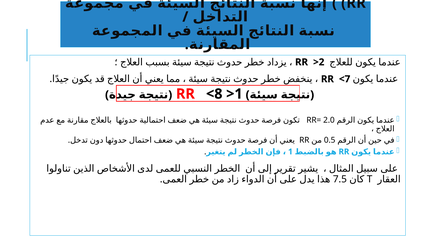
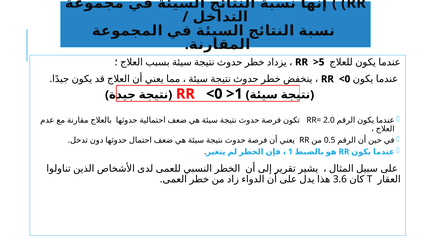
>2: >2 -> >5 (319, 62)
<7: <7 -> <0 (345, 79)
<8: <8 -> <0 (214, 94)
7.5: 7.5 -> 3.6 (340, 179)
